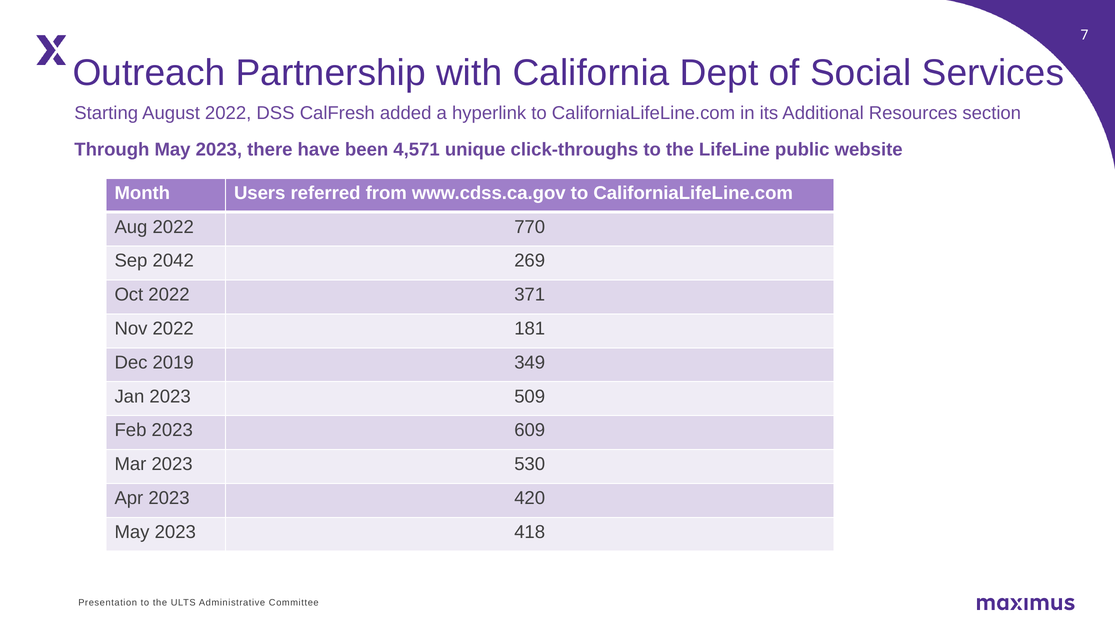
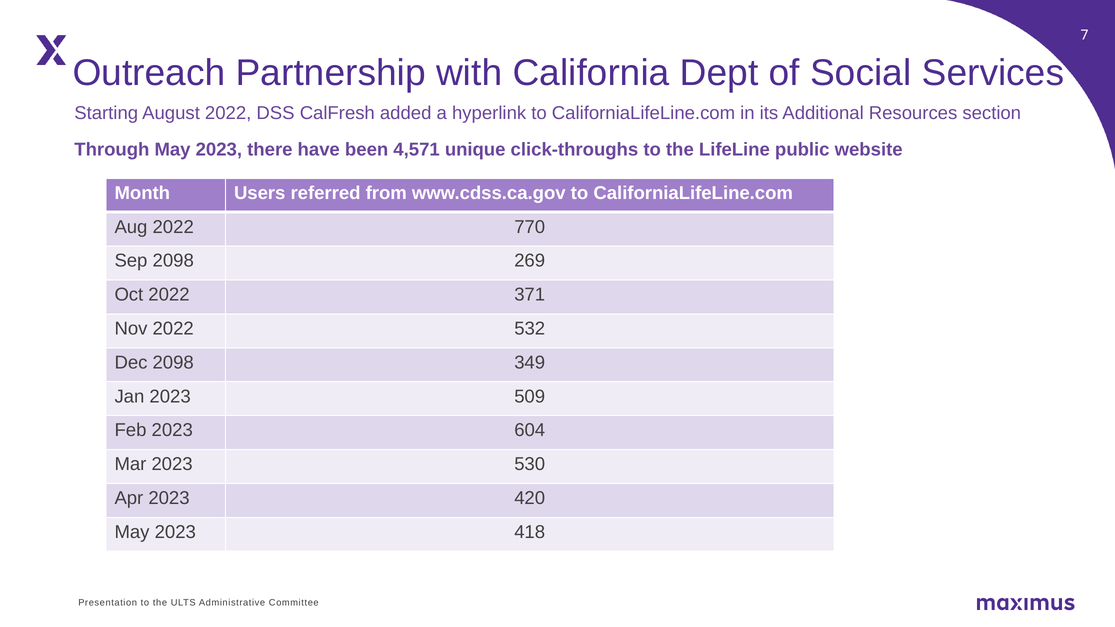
Sep 2042: 2042 -> 2098 (173, 261)
181: 181 -> 532 (530, 329)
Dec 2019: 2019 -> 2098 (173, 363)
609: 609 -> 604 (530, 430)
